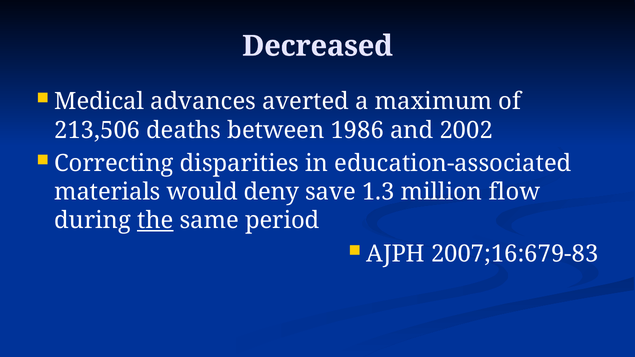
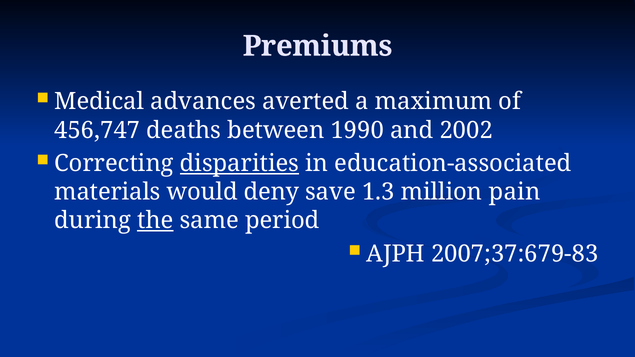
Decreased: Decreased -> Premiums (318, 46)
213,506: 213,506 -> 456,747 (97, 130)
1986: 1986 -> 1990 (357, 130)
disparities underline: none -> present (239, 164)
flow: flow -> pain (515, 192)
2007;16:679-83: 2007;16:679-83 -> 2007;37:679-83 (515, 254)
